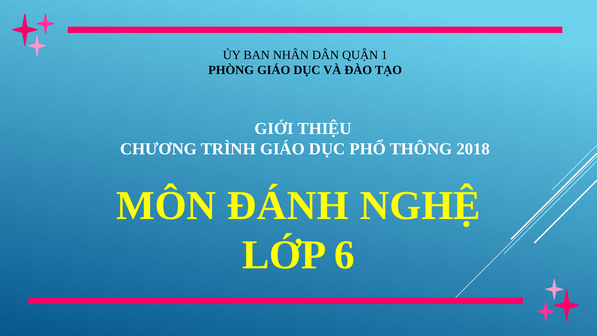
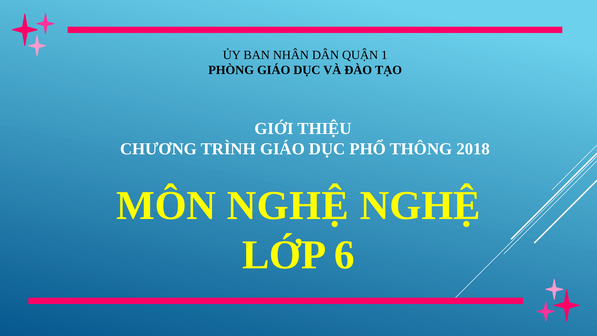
MÔN ĐÁNH: ĐÁNH -> NGHỆ (288, 205)
